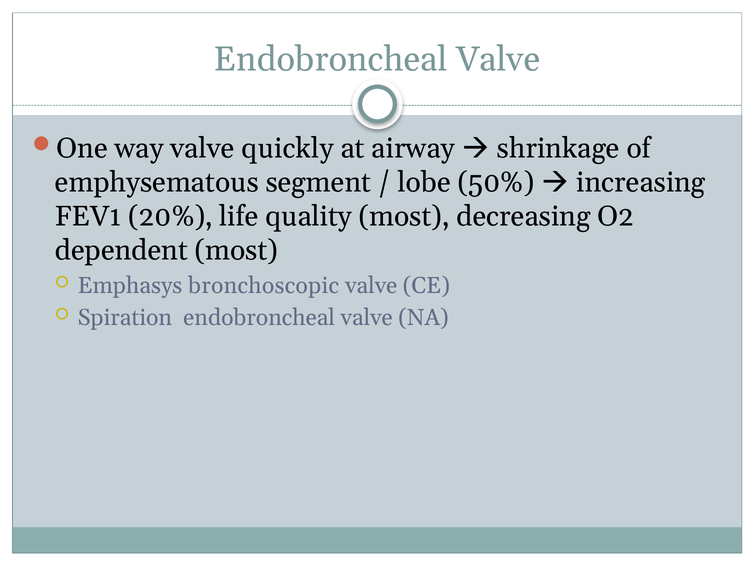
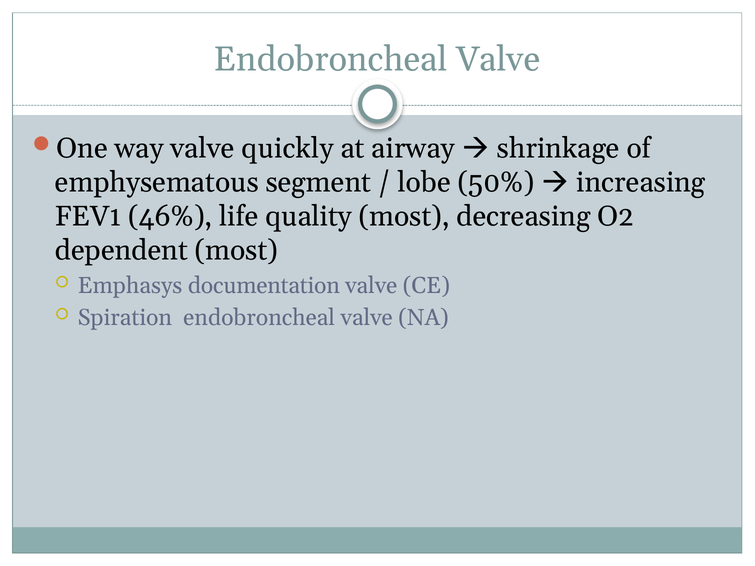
20%: 20% -> 46% (170, 217)
bronchoscopic: bronchoscopic -> documentation (264, 286)
